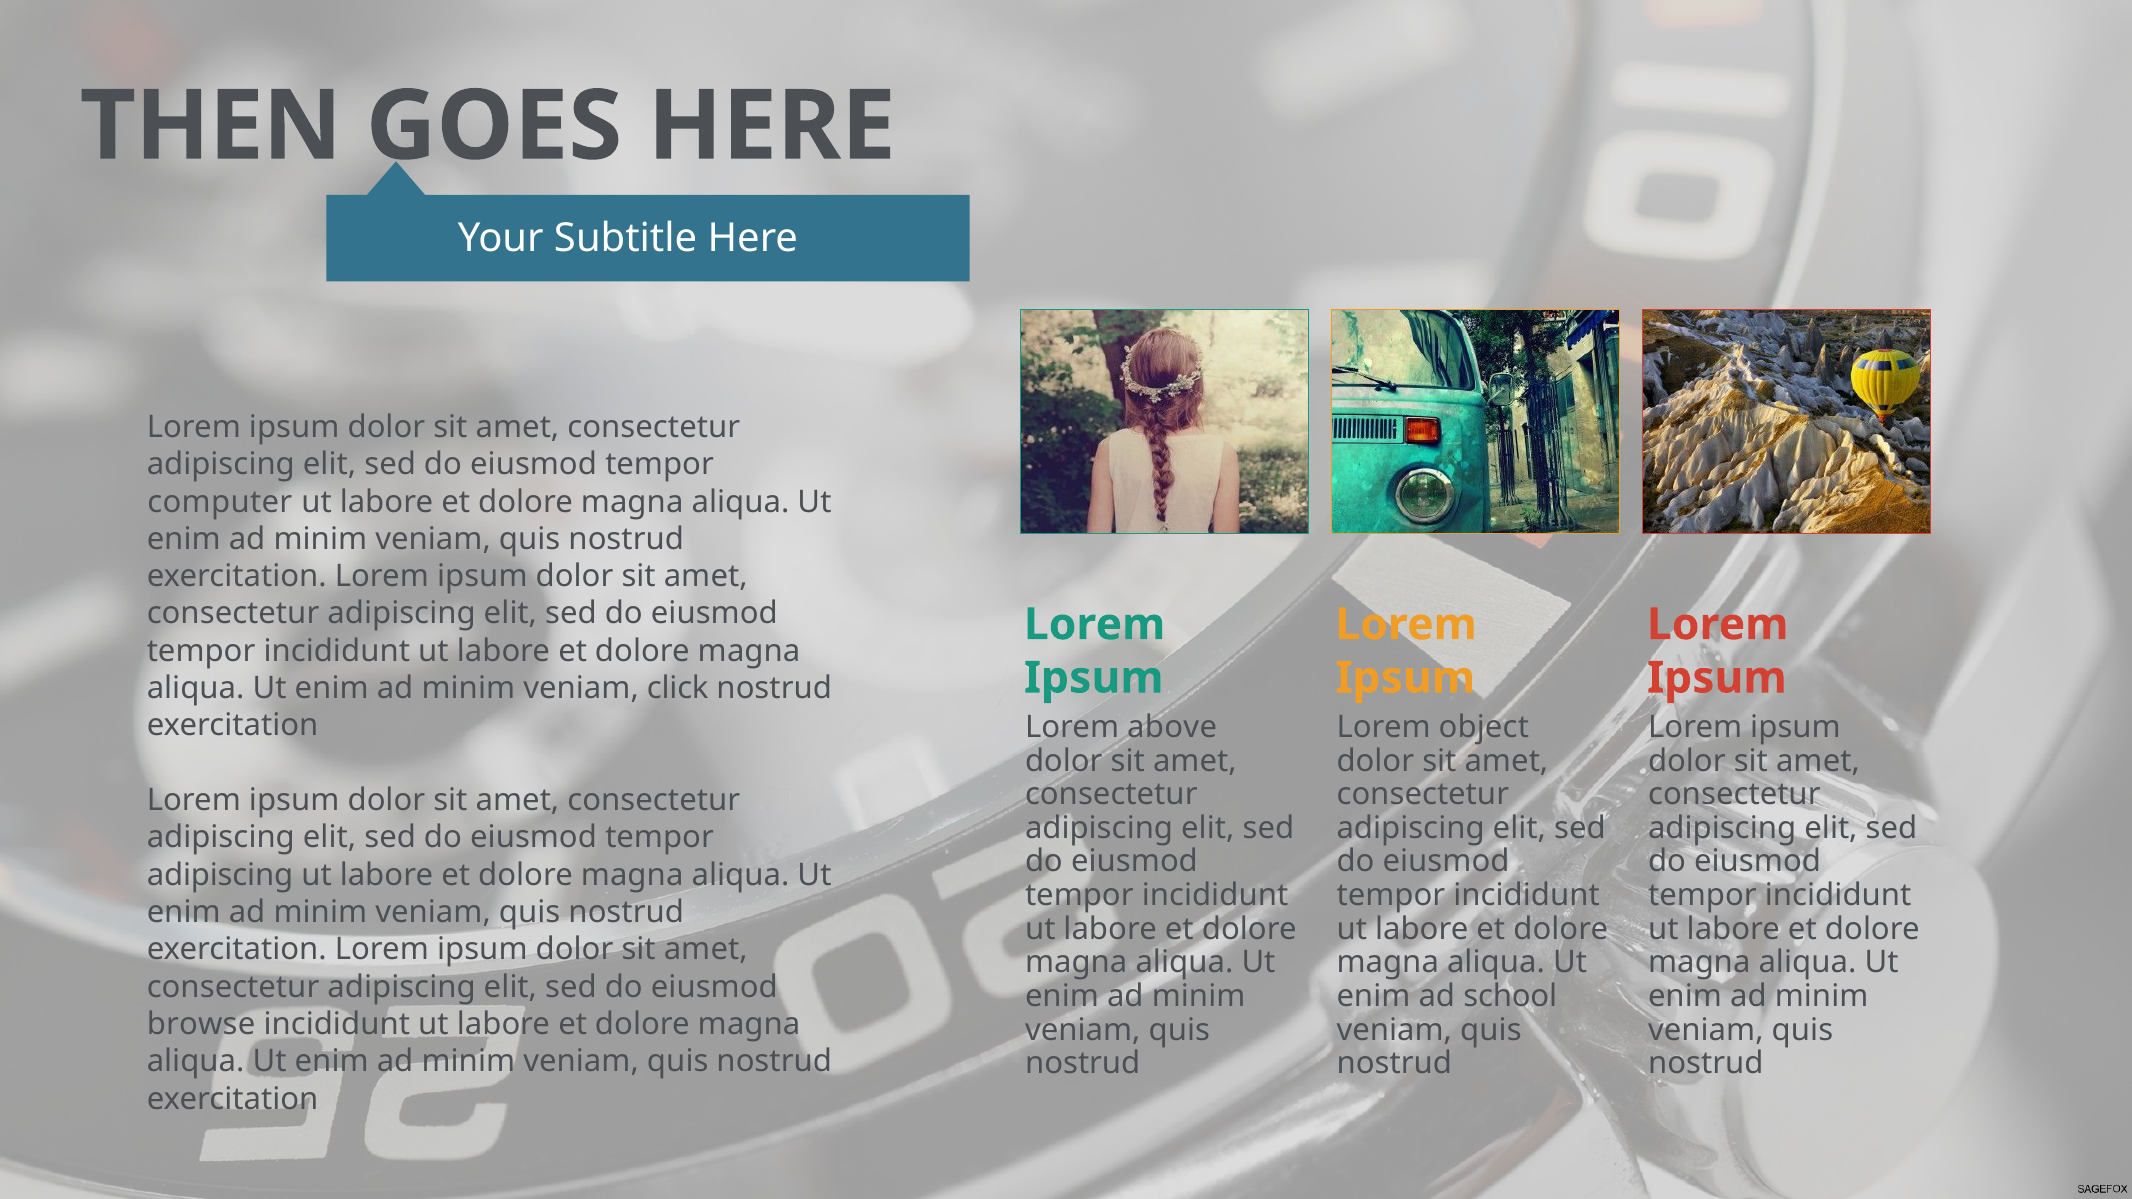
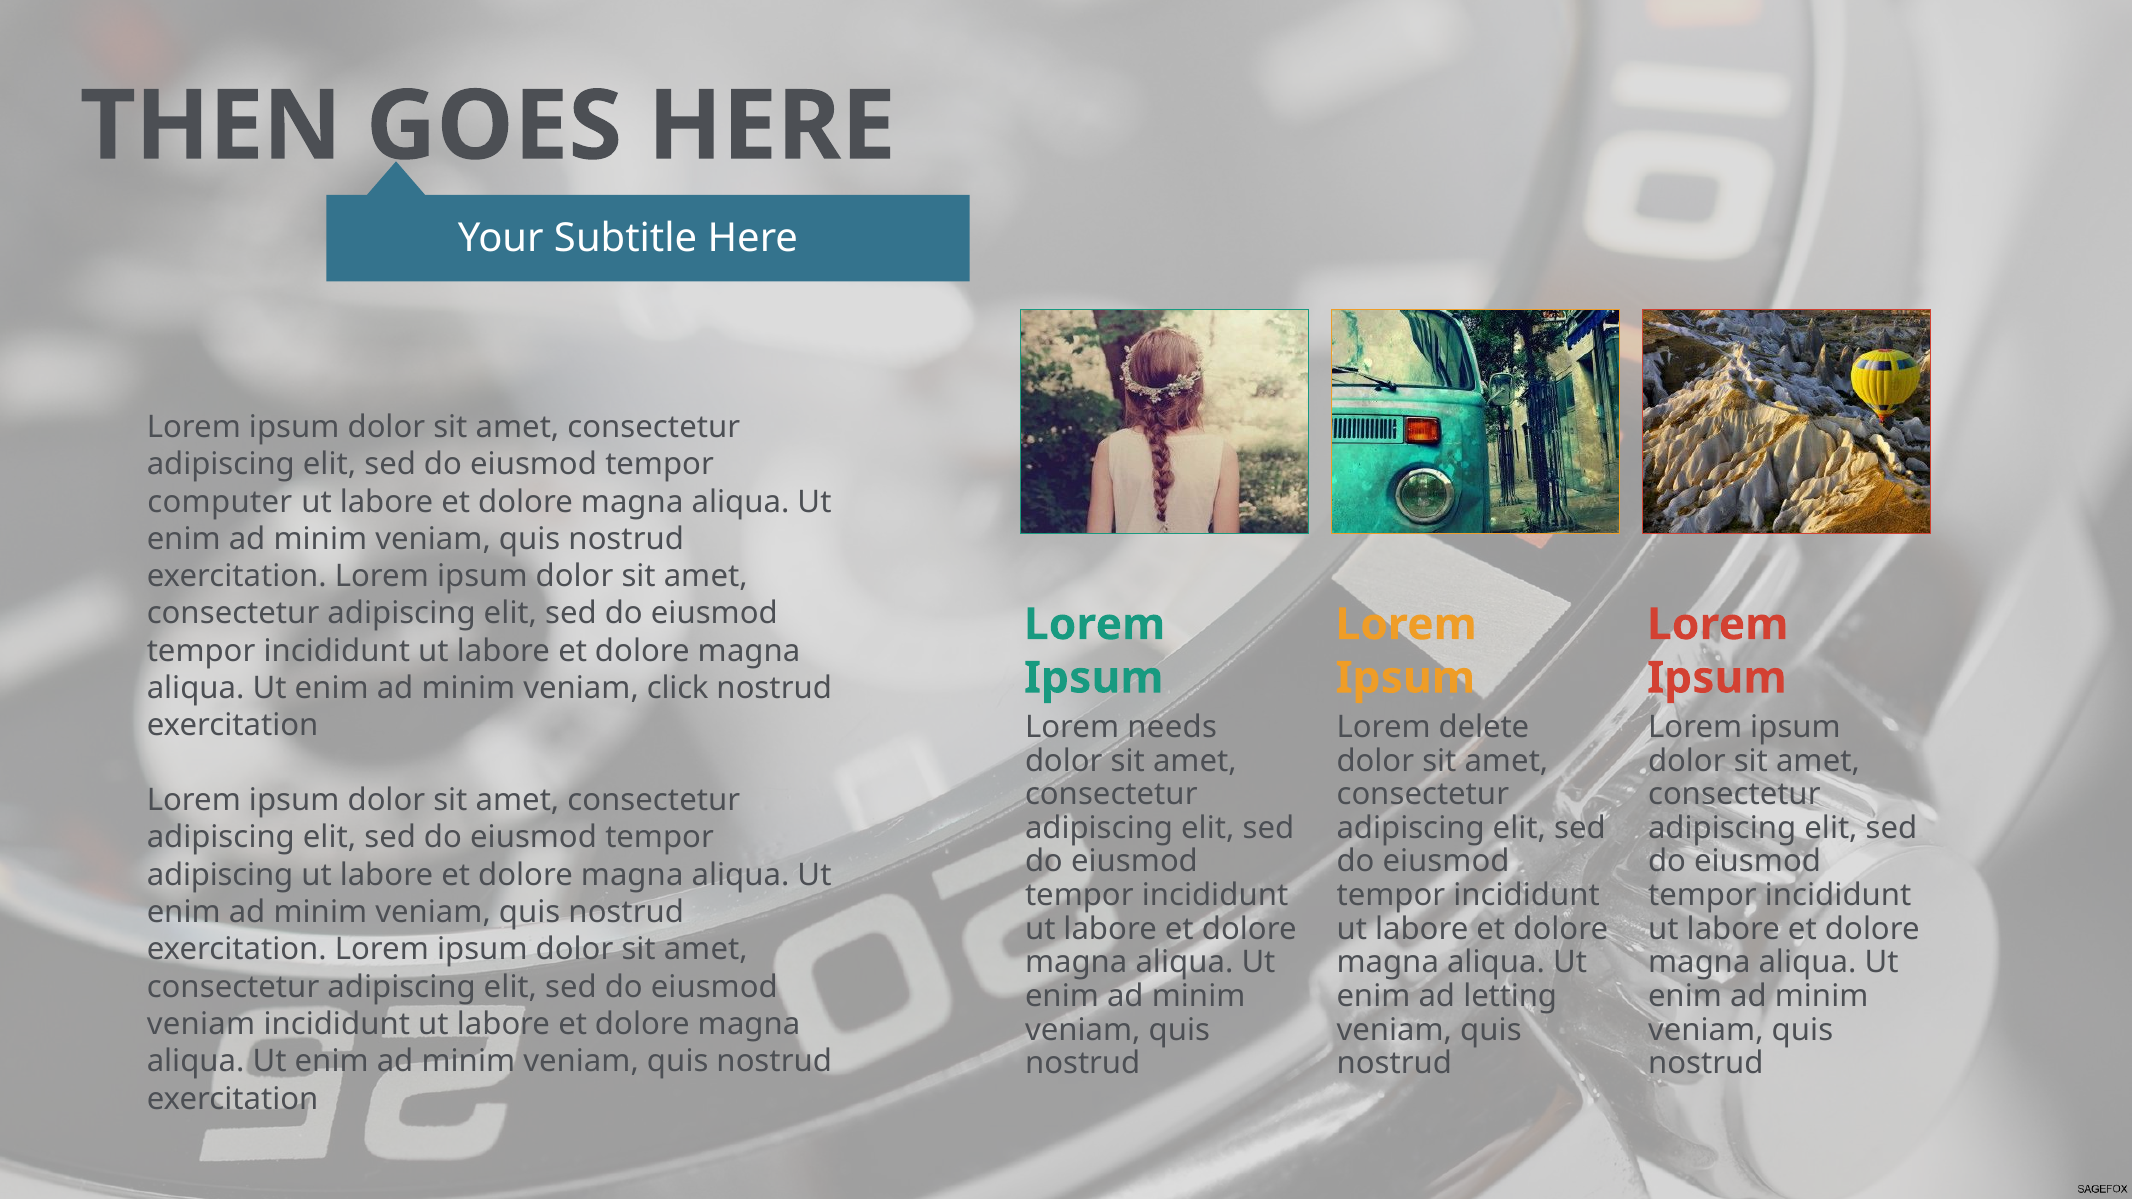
above: above -> needs (1172, 727)
object: object -> delete (1484, 727)
school: school -> letting (1510, 996)
browse: browse -> veniam (201, 1024)
